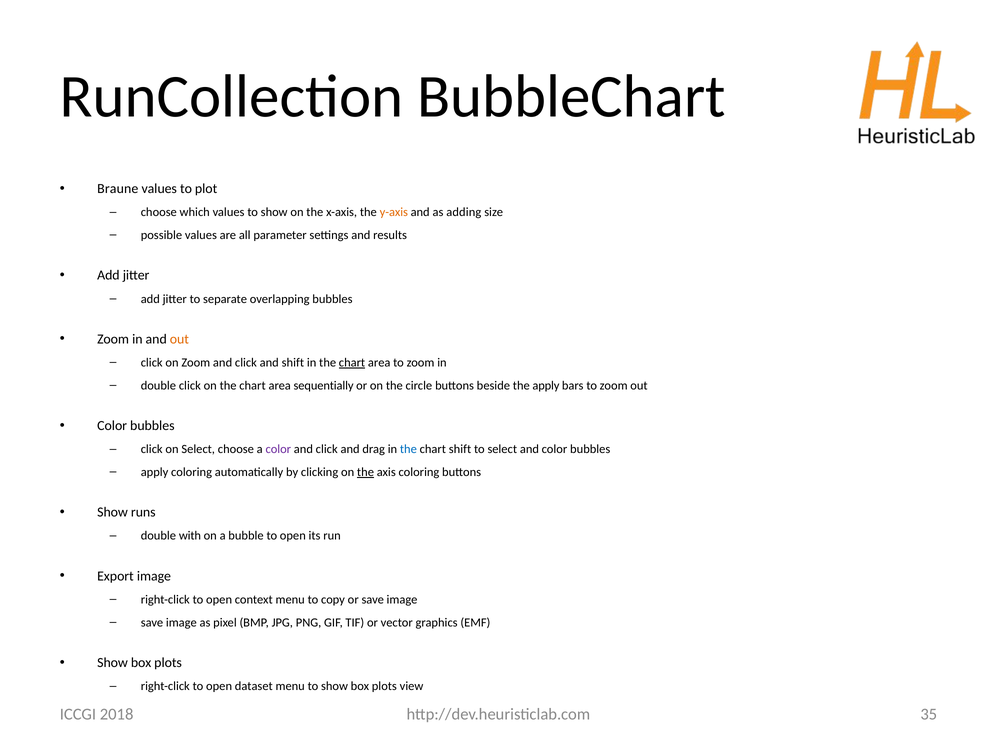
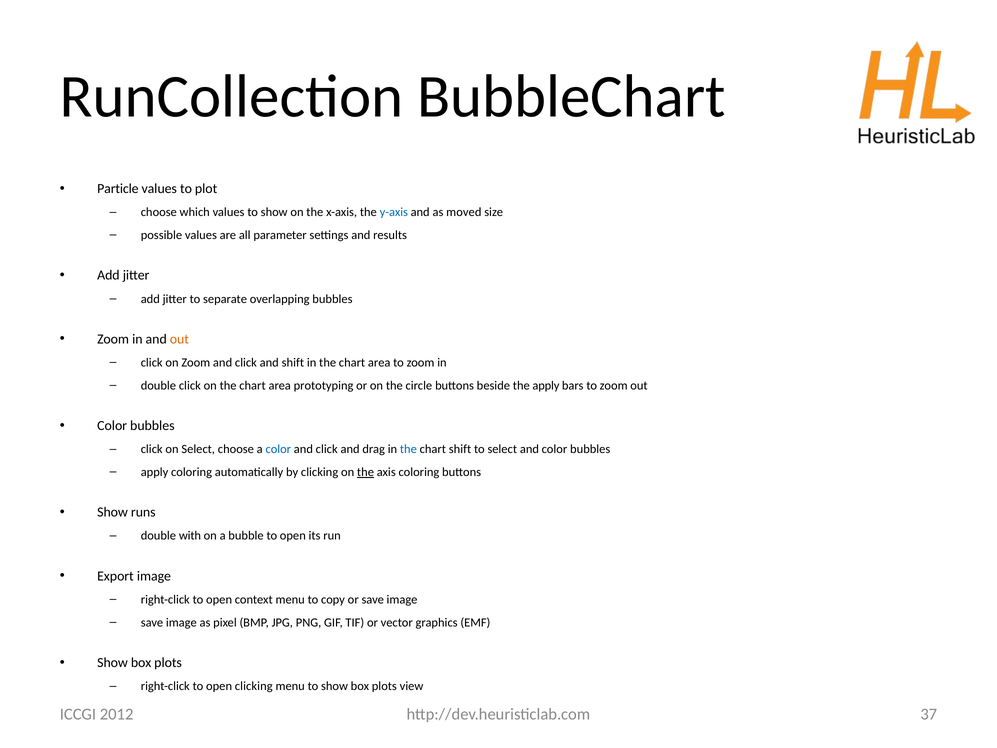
Braune: Braune -> Particle (118, 189)
y-axis colour: orange -> blue (394, 212)
adding: adding -> moved (464, 212)
chart underline: present -> none (352, 363)
sequentially: sequentially -> prototyping (324, 385)
color colour: purple -> blue (278, 449)
open dataset: dataset -> clicking (254, 686)
35: 35 -> 37 (929, 714)
2018: 2018 -> 2012 (117, 714)
